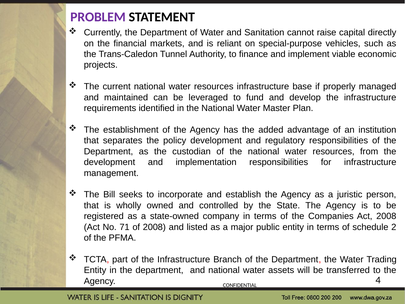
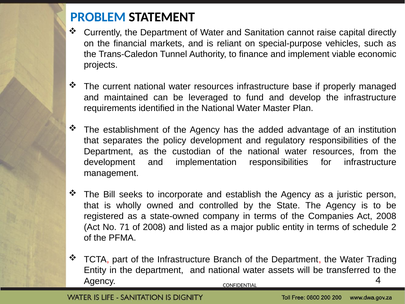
PROBLEM colour: purple -> blue (98, 17)
